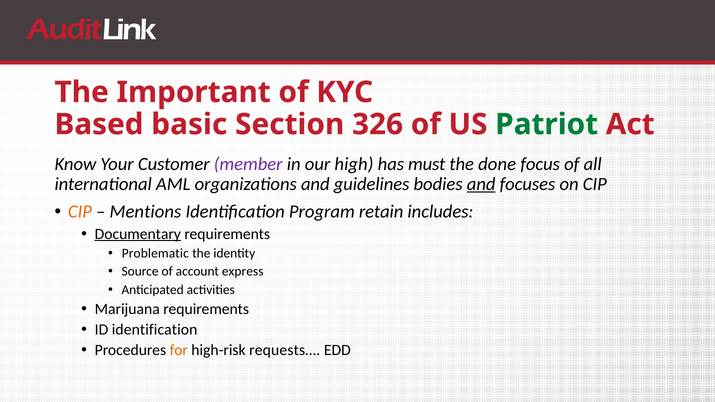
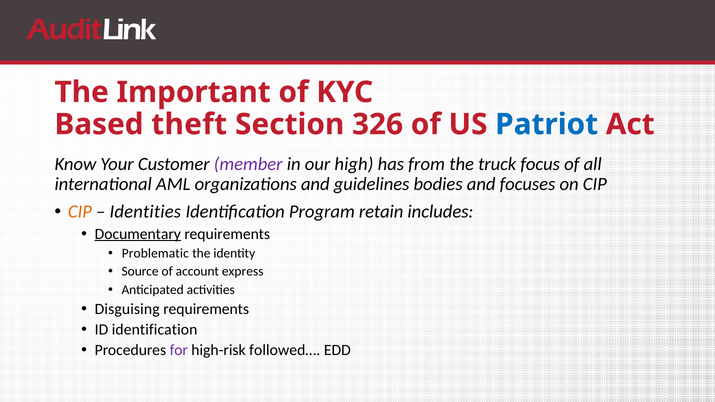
basic: basic -> theft (189, 124)
Patriot colour: green -> blue (547, 124)
must: must -> from (427, 164)
done: done -> truck (497, 164)
and underline: present -> none (481, 184)
Mentions: Mentions -> Identities (145, 212)
Marijuana: Marijuana -> Disguising (127, 309)
for colour: orange -> purple (179, 350)
requests…: requests… -> followed… (285, 350)
